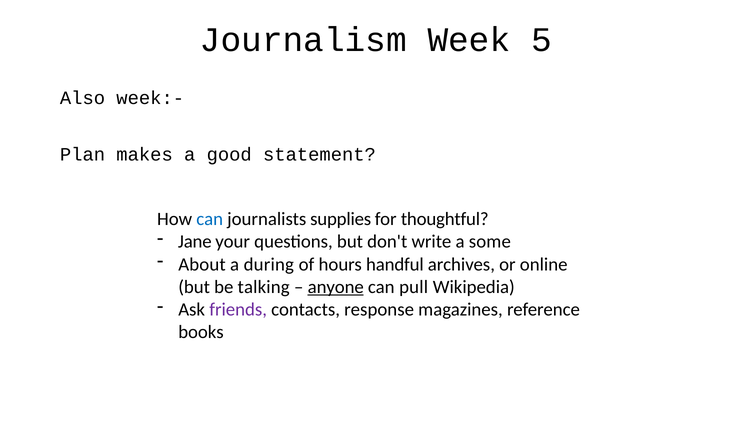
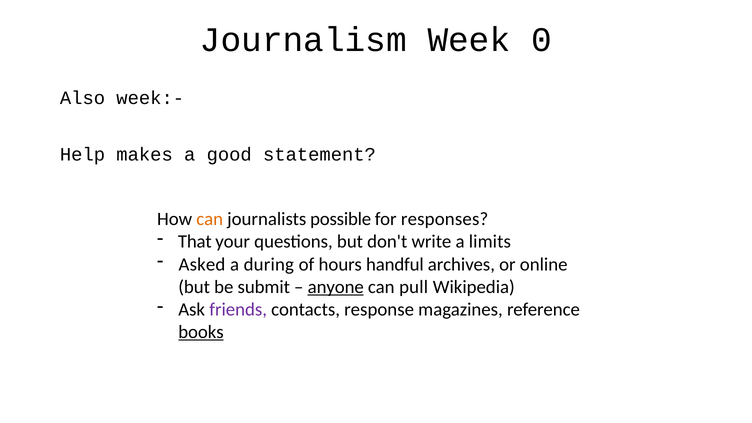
5: 5 -> 0 (541, 40)
Plan: Plan -> Help (83, 154)
can colour: blue -> orange (210, 219)
supplies: supplies -> possible (341, 219)
thoughtful: thoughtful -> responses (445, 219)
Jane: Jane -> That (195, 242)
some: some -> limits (490, 242)
About: About -> Asked (202, 264)
talking: talking -> submit (264, 287)
books underline: none -> present (201, 332)
